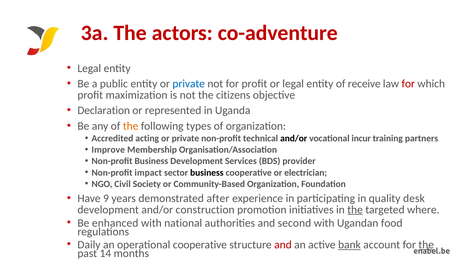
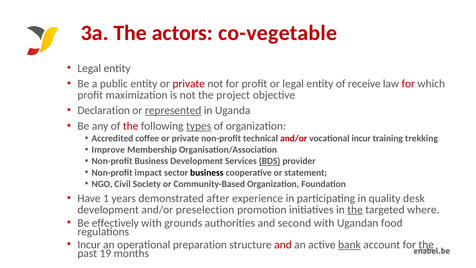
co-adventure: co-adventure -> co-vegetable (278, 33)
private colour: blue -> red (189, 84)
citizens: citizens -> project (233, 95)
represented underline: none -> present (173, 110)
the colour: orange -> red (131, 126)
types underline: none -> present (199, 126)
acting: acting -> coffee (147, 138)
and/or colour: black -> red (294, 138)
partners: partners -> trekking (421, 138)
BDS underline: none -> present (270, 161)
electrician: electrician -> statement (306, 172)
9: 9 -> 1 (106, 198)
construction: construction -> preselection (205, 209)
enhanced: enhanced -> effectively (115, 223)
national: national -> grounds (183, 223)
Daily: Daily -> Incur (89, 245)
operational cooperative: cooperative -> preparation (200, 245)
14: 14 -> 19 (105, 253)
